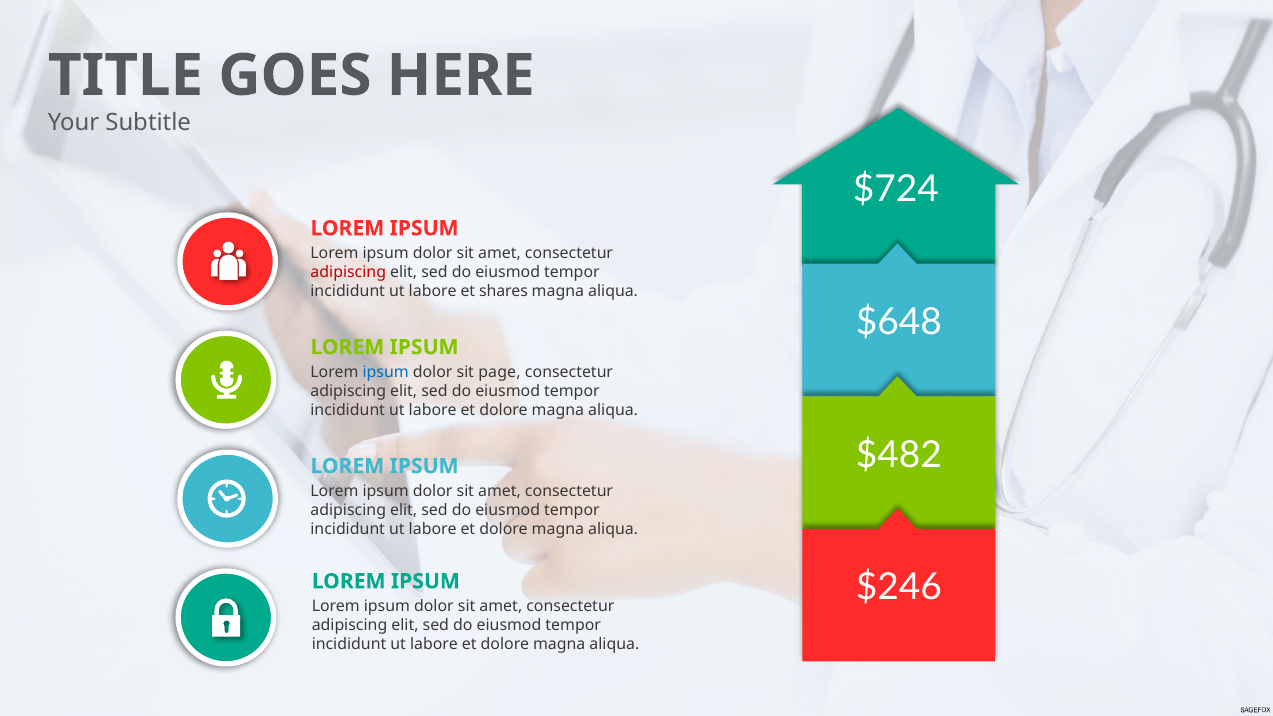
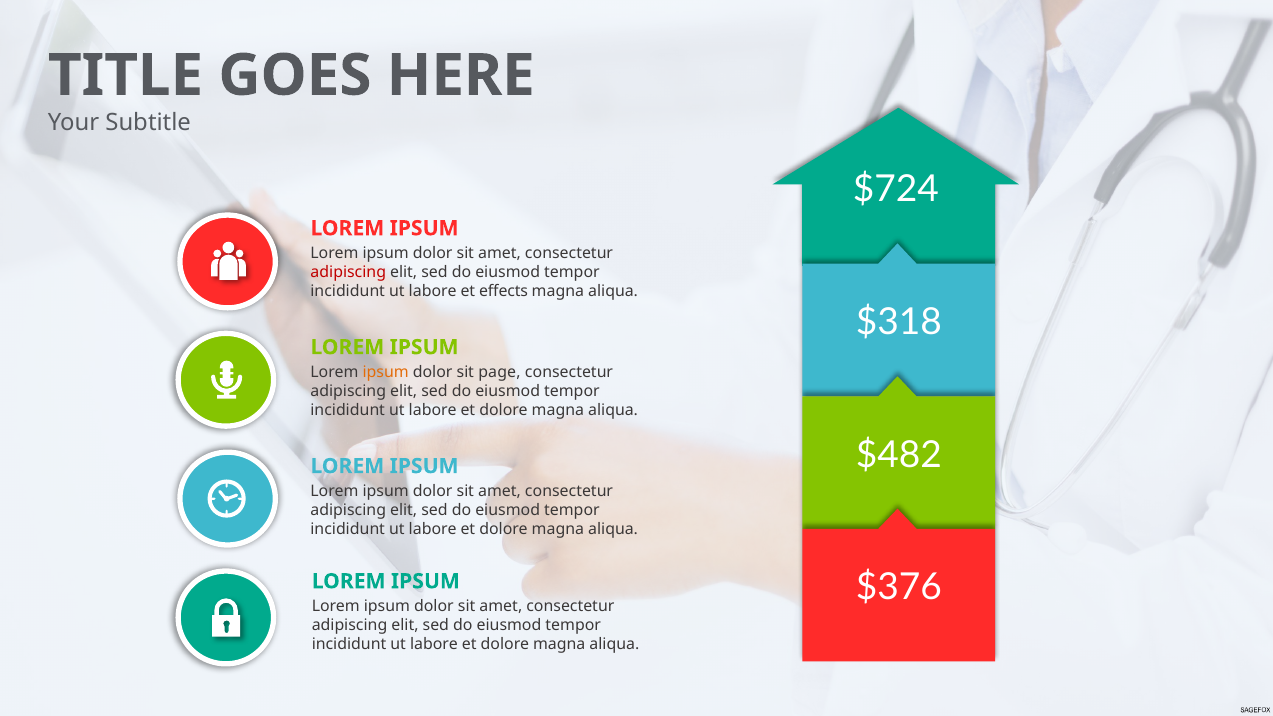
shares: shares -> effects (504, 292)
$648: $648 -> $318 (899, 322)
ipsum colour: blue -> orange (386, 372)
$246: $246 -> $376 (899, 588)
